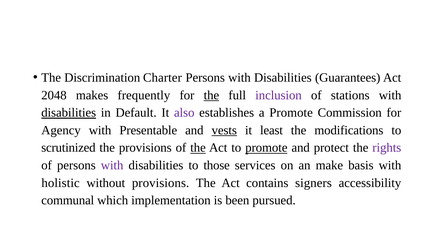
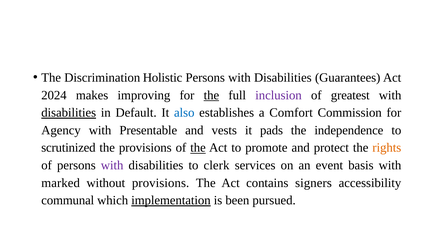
Charter: Charter -> Holistic (163, 78)
2048: 2048 -> 2024 (54, 95)
frequently: frequently -> improving (144, 95)
stations: stations -> greatest (350, 95)
also colour: purple -> blue (184, 113)
a Promote: Promote -> Comfort (291, 113)
vests underline: present -> none (224, 130)
least: least -> pads (272, 130)
modifications: modifications -> independence (349, 130)
promote underline: present -> none (266, 148)
rights colour: purple -> orange (387, 148)
those: those -> clerk (217, 165)
make: make -> event (329, 165)
holistic: holistic -> marked (61, 183)
implementation underline: none -> present (171, 200)
